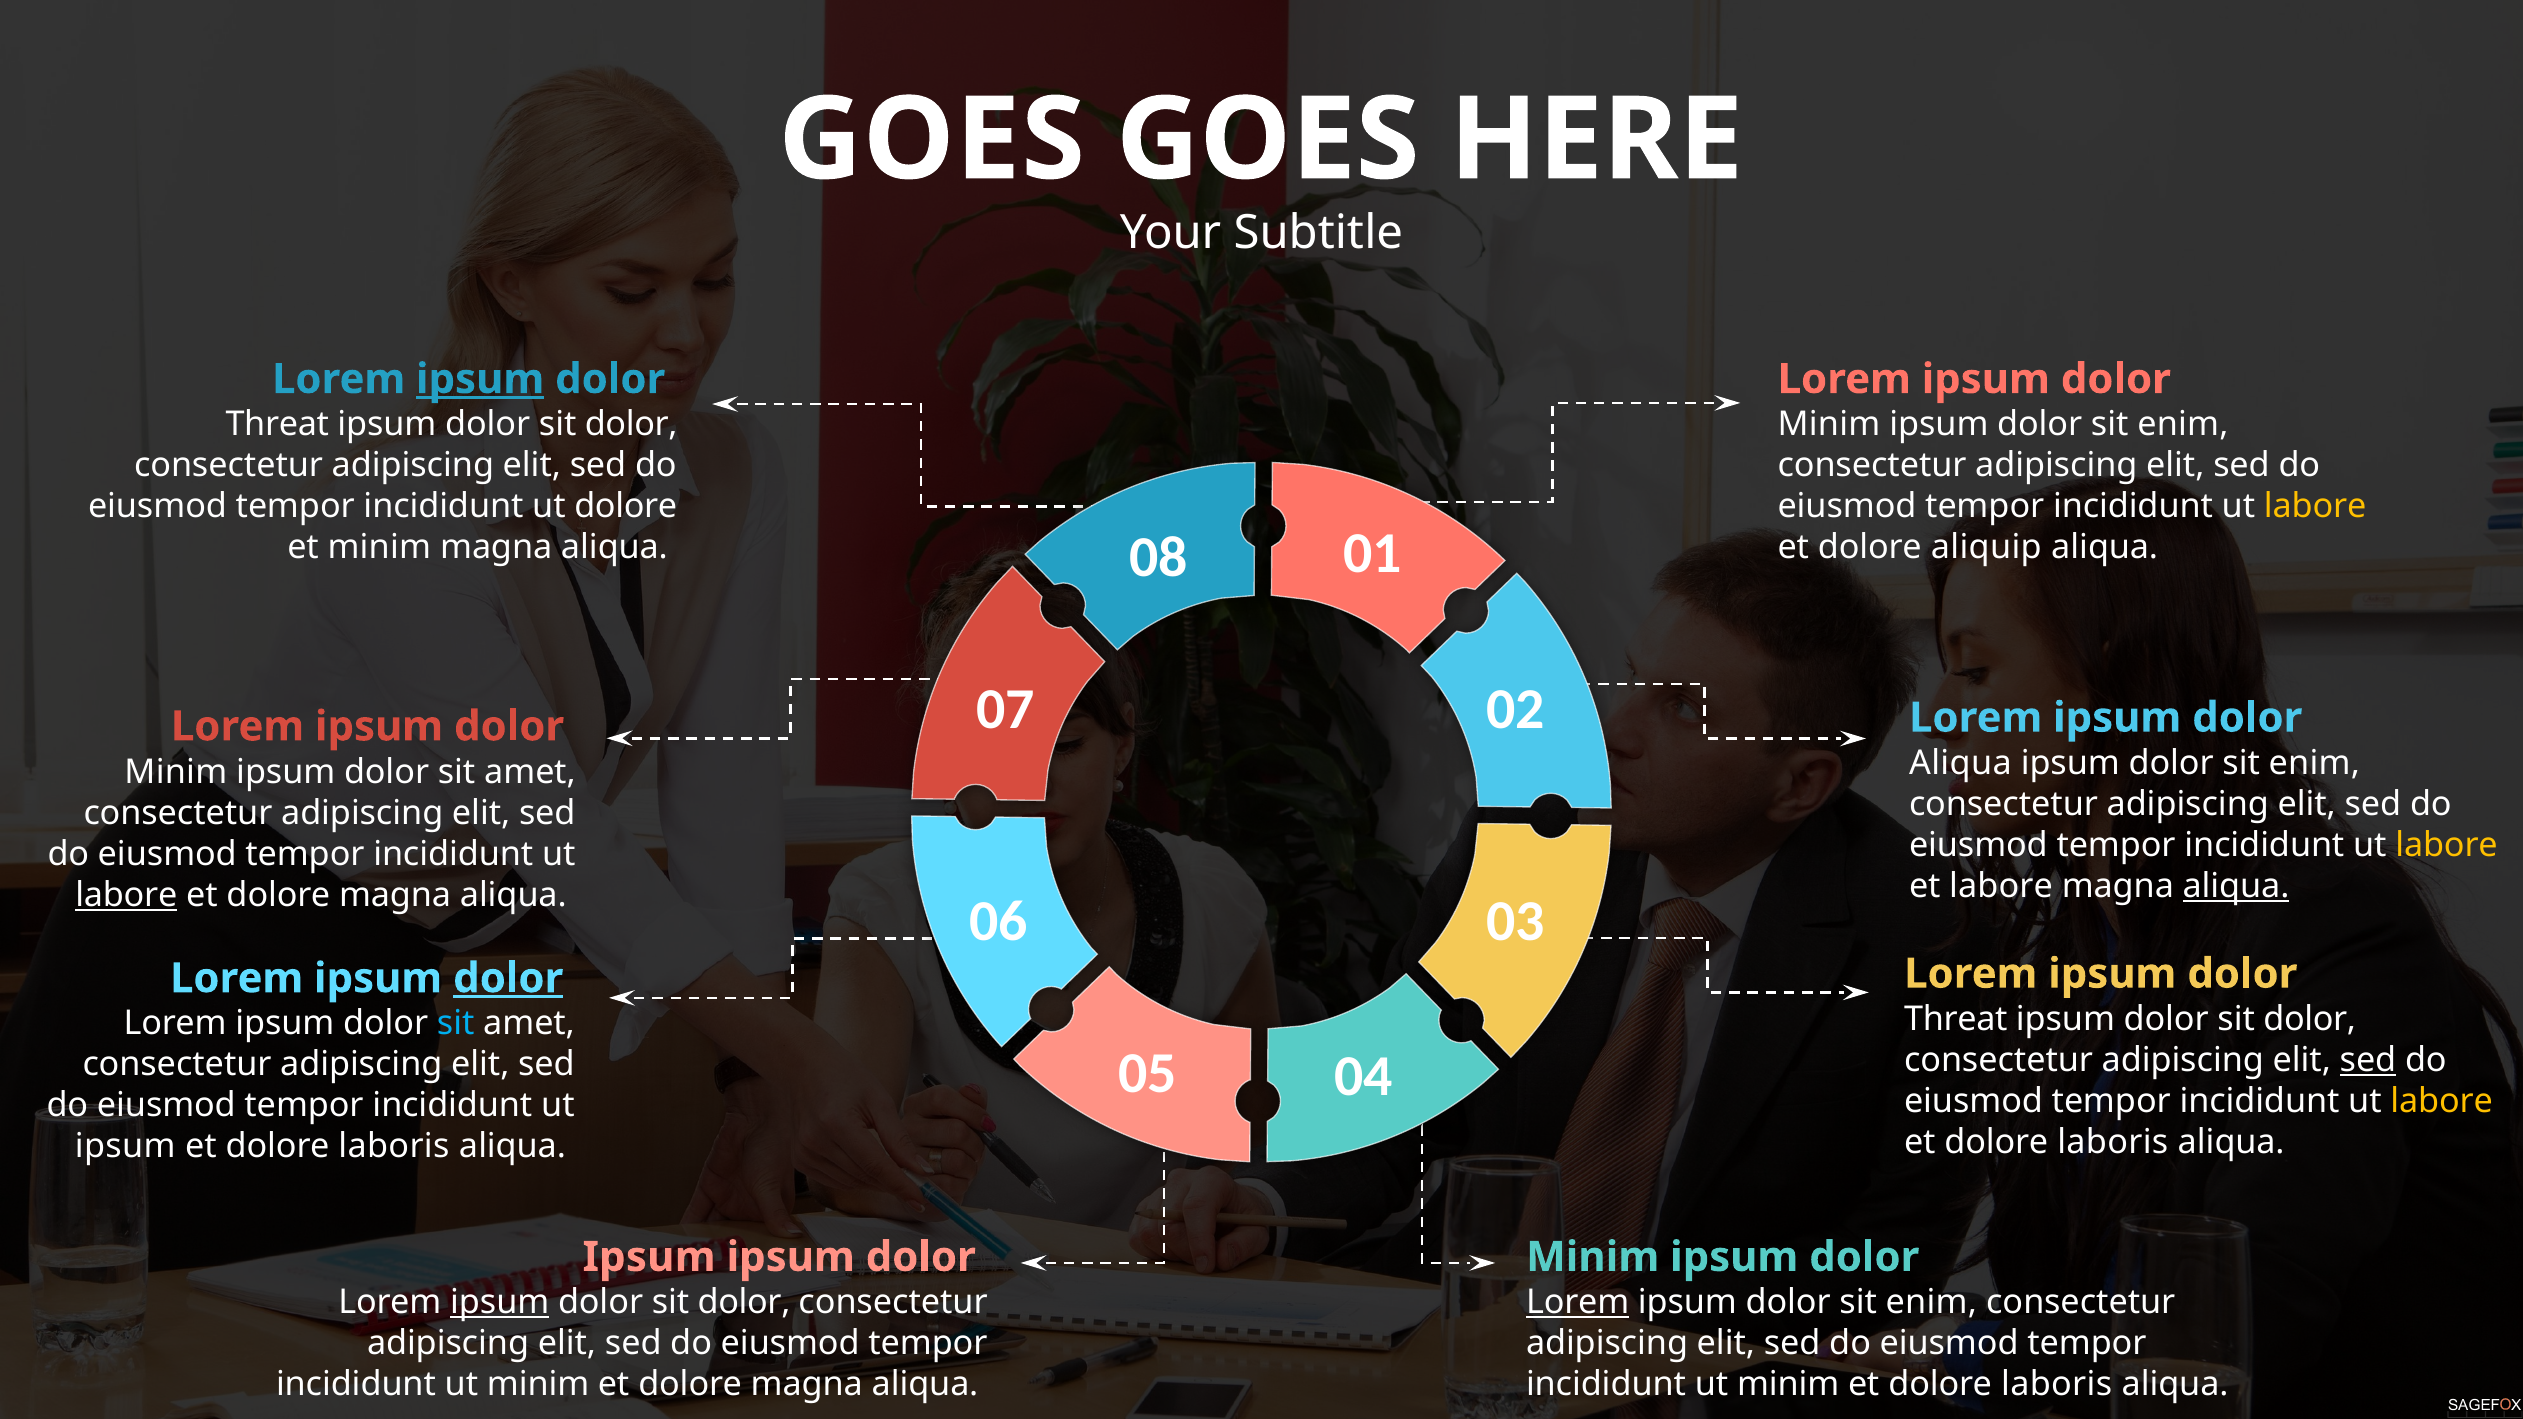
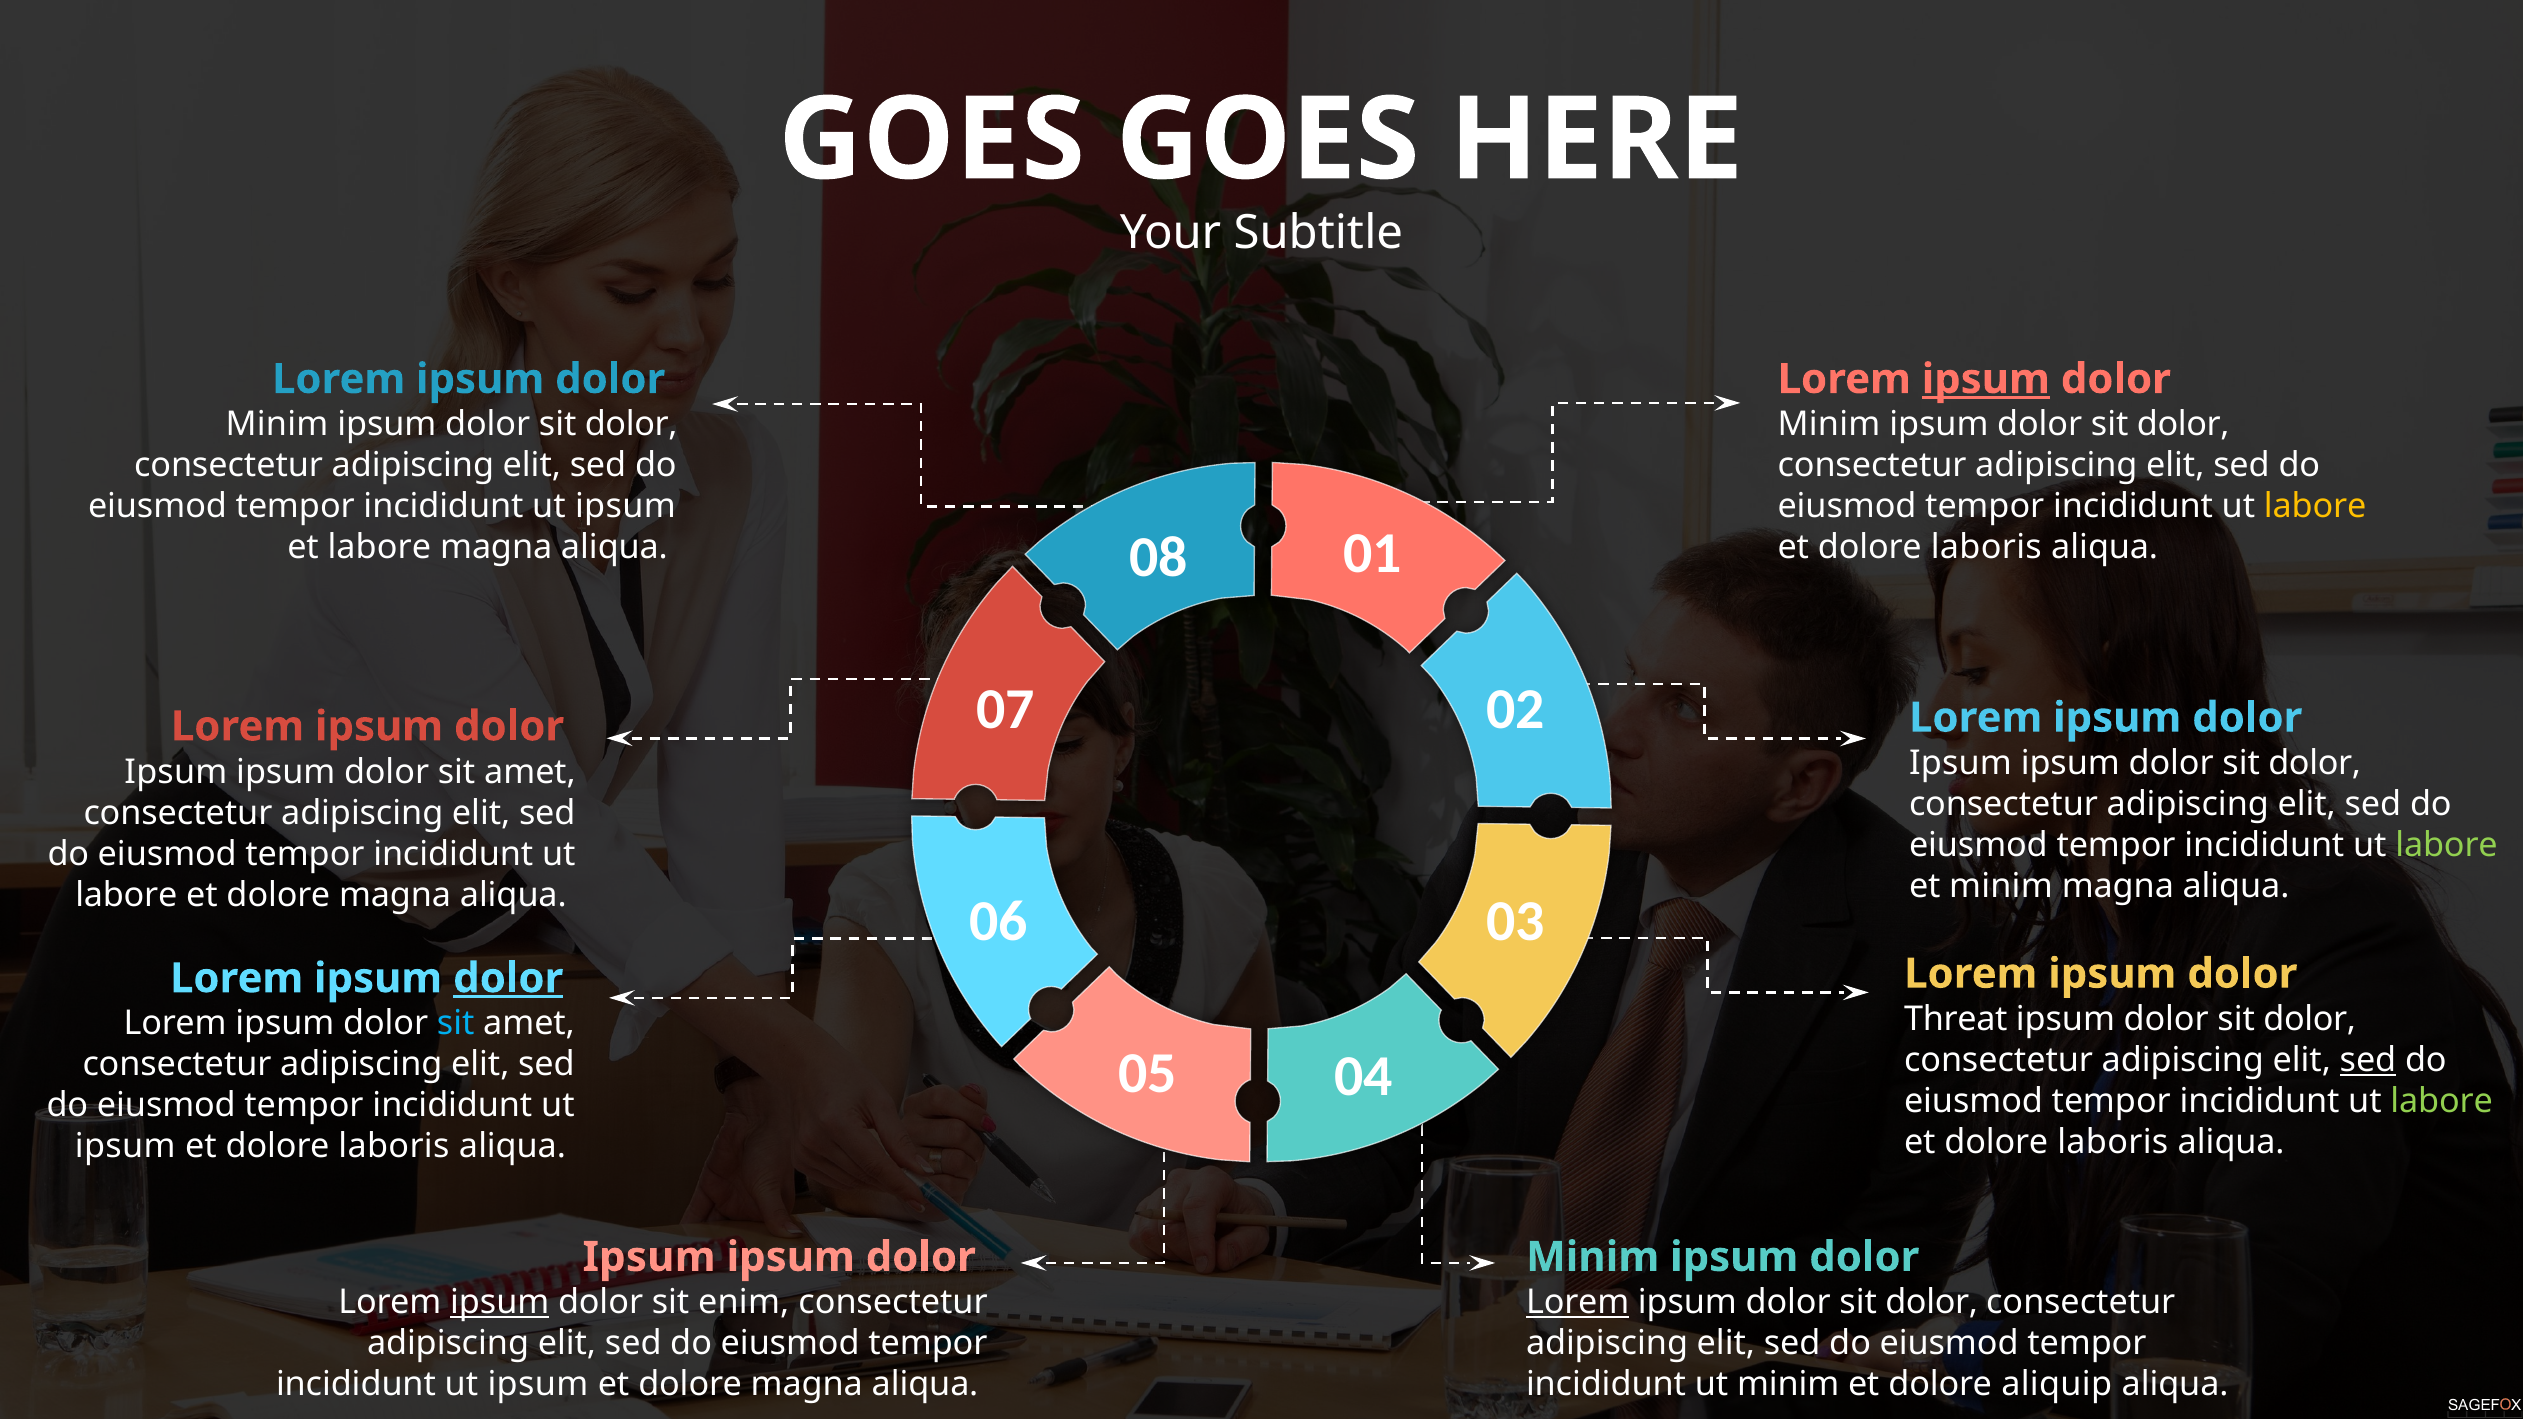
ipsum underline: present -> none (480, 379)
ipsum underline: none -> present (1986, 379)
Threat: Threat -> Minim (277, 424)
enim: enim -> dolor (2183, 424)
dolore: dolore -> ipsum (625, 507)
et minim: minim -> labore (379, 548)
aliquip: aliquip -> laboris (1986, 548)
Aliqua: Aliqua -> Ipsum (1960, 763)
enim: enim -> dolor (2315, 763)
Minim: Minim -> Ipsum (176, 772)
labore colour: yellow -> light green (2447, 845)
et labore: labore -> minim (2001, 886)
aliqua underline: present -> none (2236, 886)
labore underline: present -> none (126, 895)
labore colour: yellow -> light green (2442, 1101)
dolor: dolor -> enim (744, 1302)
enim: enim -> dolor (1932, 1302)
minim: minim -> ipsum (538, 1385)
laboris: laboris -> aliquip (2057, 1385)
